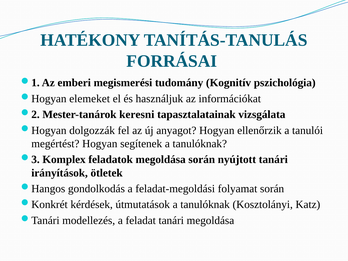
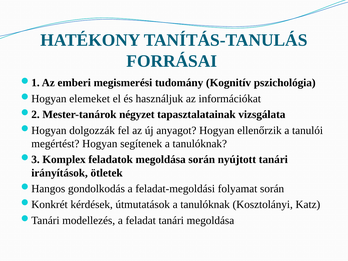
keresni: keresni -> négyzet (137, 115)
